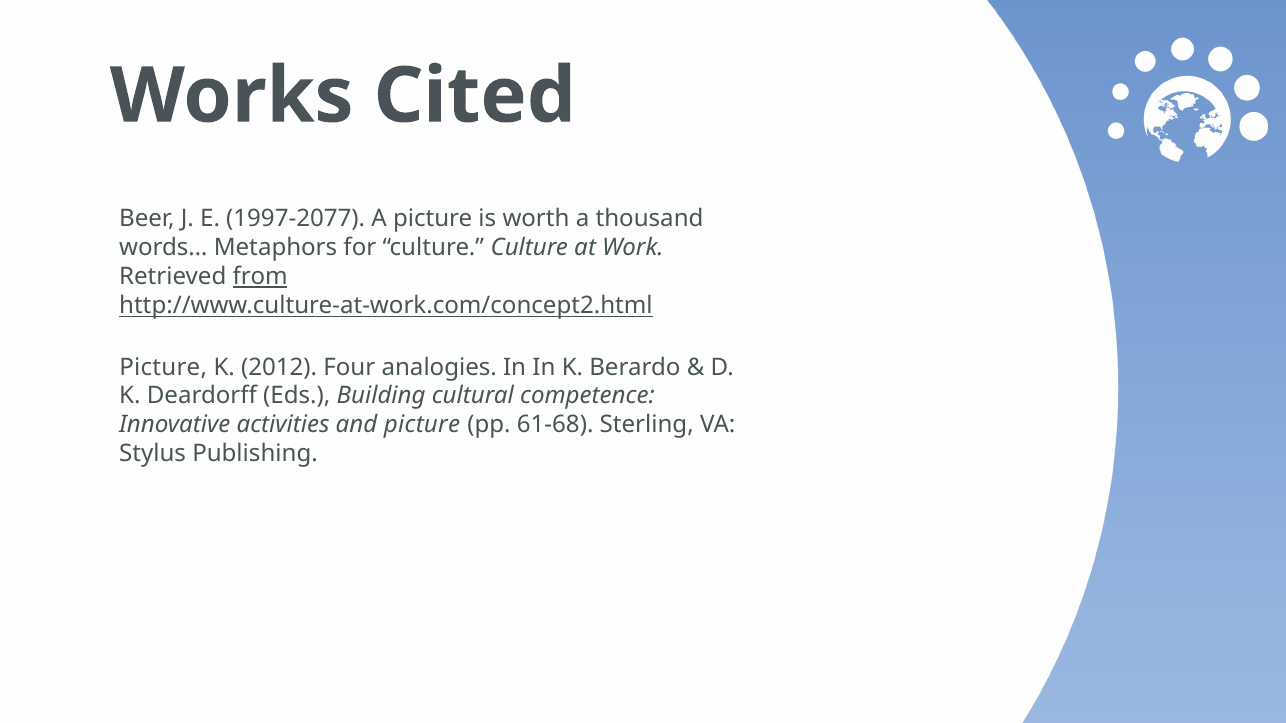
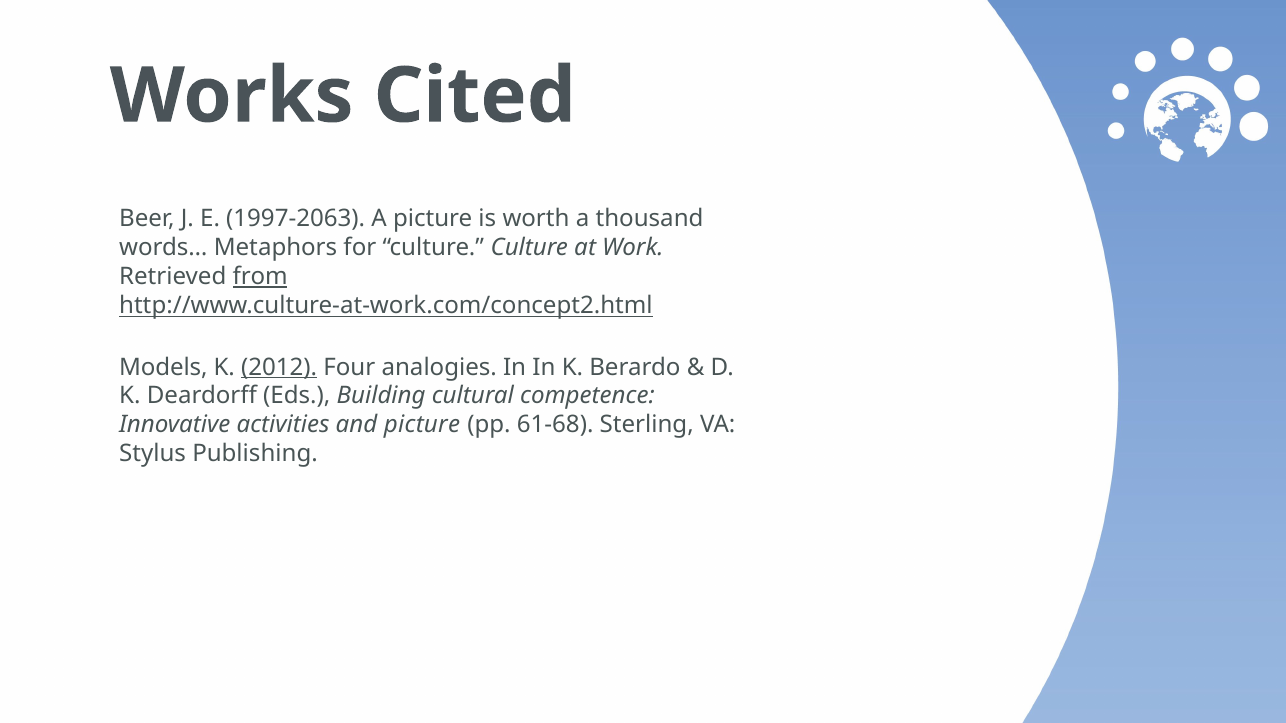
1997-2077: 1997-2077 -> 1997-2063 (296, 219)
Picture: Picture -> Models (163, 367)
2012 underline: none -> present (279, 367)
